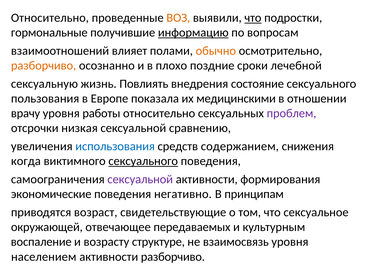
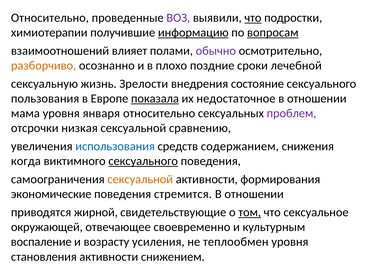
ВОЗ colour: orange -> purple (178, 18)
гормональные: гормональные -> химиотерапии (49, 33)
вопросам underline: none -> present (273, 33)
обычно colour: orange -> purple (216, 51)
Повлиять: Повлиять -> Зрелости (144, 84)
показала underline: none -> present (155, 99)
медицинскими: медицинскими -> недостаточное (236, 99)
врачу: врачу -> мама (25, 113)
работы: работы -> января (101, 113)
сексуальной colour: purple -> orange (140, 179)
негативно: негативно -> стремится (183, 194)
принципам: принципам -> отношении (254, 194)
возраст: возраст -> жирной (96, 212)
том underline: none -> present (250, 212)
передаваемых: передаваемых -> своевременно (192, 227)
структуре: структуре -> усиления (158, 242)
взаимосвязь: взаимосвязь -> теплообмен (236, 242)
населением: населением -> становления (44, 257)
активности разборчиво: разборчиво -> снижением (173, 257)
